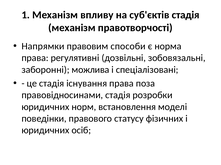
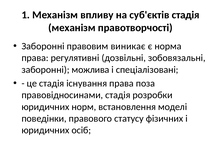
Напрямки: Напрямки -> Заборонні (43, 46)
способи: способи -> виникає (128, 46)
